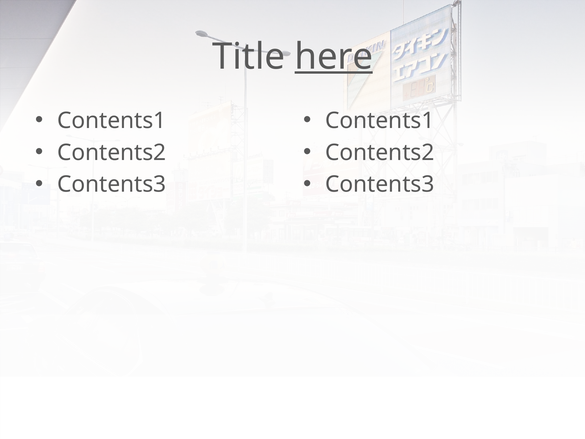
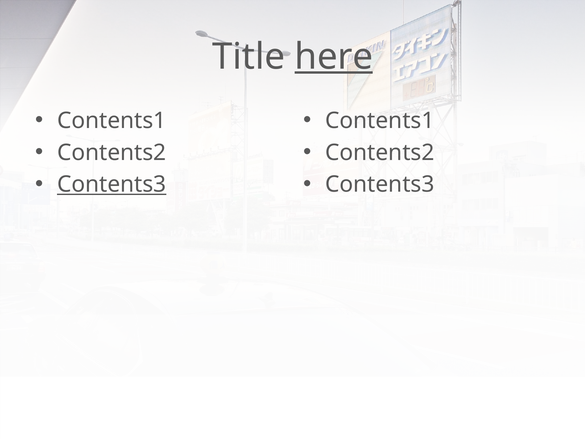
Contents3 underline: none -> present (112, 184)
